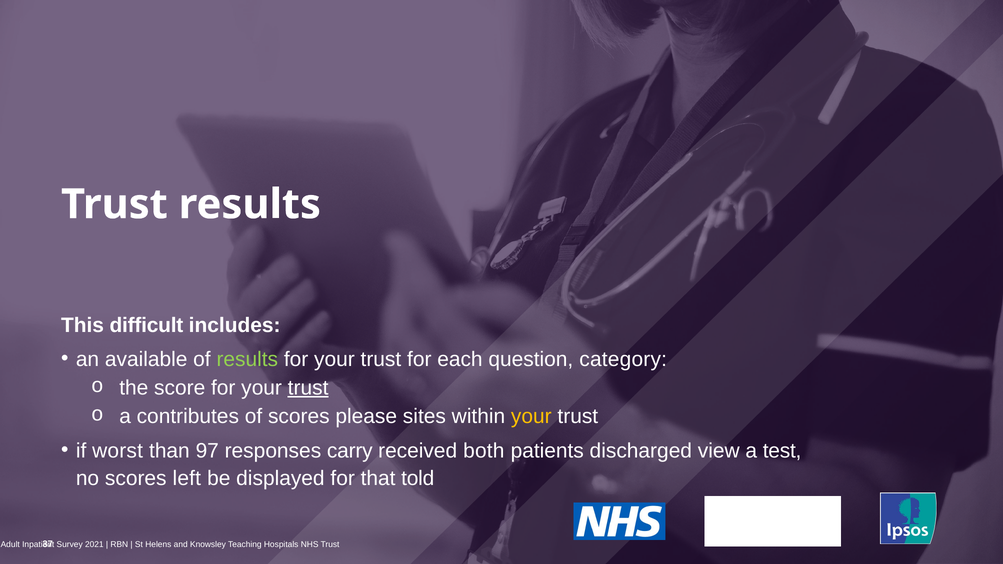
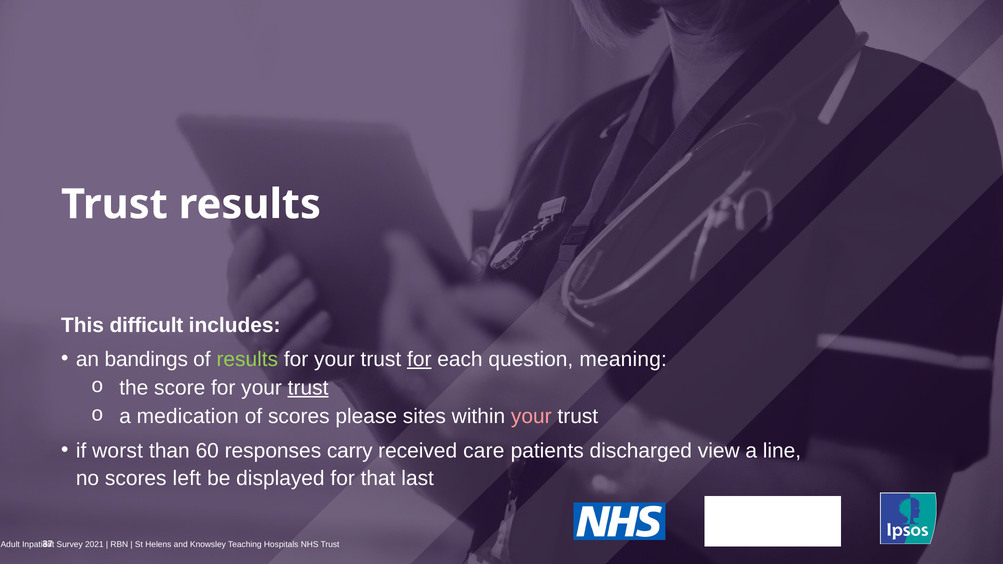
available: available -> bandings (146, 359)
for underline: none -> present (419, 359)
category: category -> meaning (623, 359)
contributes: contributes -> medication (188, 417)
your colour: yellow -> pink (531, 417)
97: 97 -> 60 (207, 451)
both: both -> care (484, 451)
test: test -> line (782, 451)
told: told -> last (418, 478)
